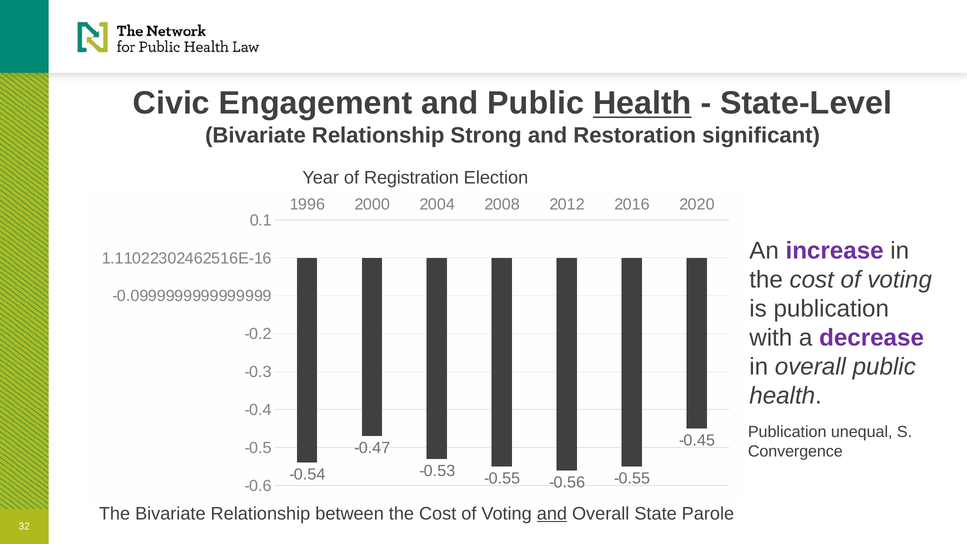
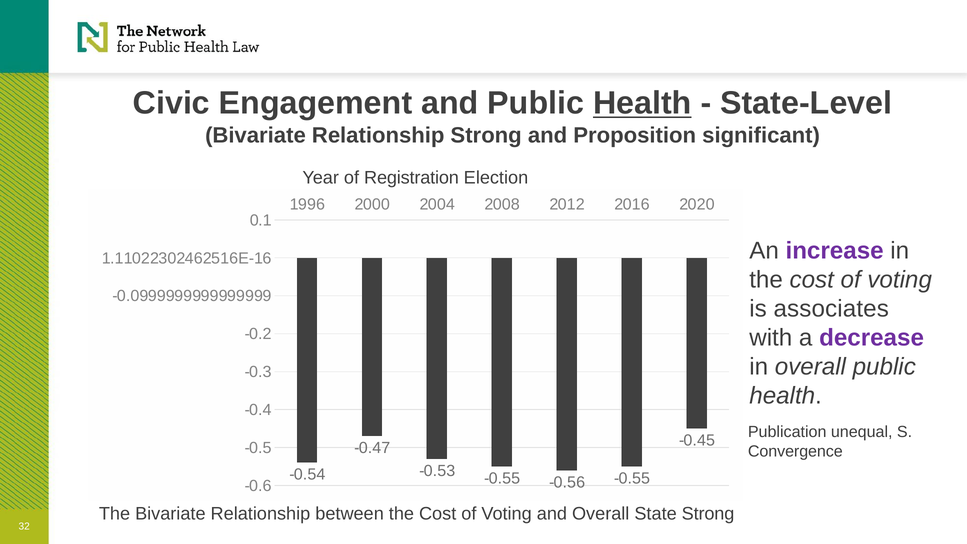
Restoration: Restoration -> Proposition (635, 135)
is publication: publication -> associates (831, 309)
and underline: present -> none (552, 514)
State Parole: Parole -> Strong (708, 514)
